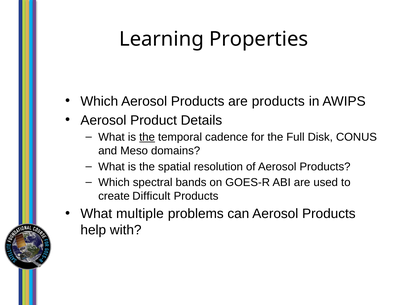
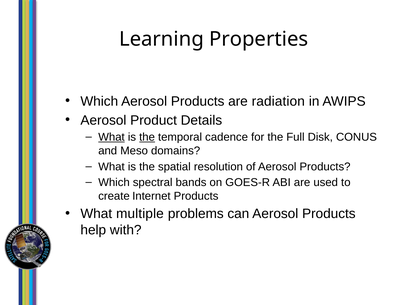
are products: products -> radiation (278, 101)
What underline: none -> present (111, 137)
Difficult: Difficult -> Internet (151, 196)
